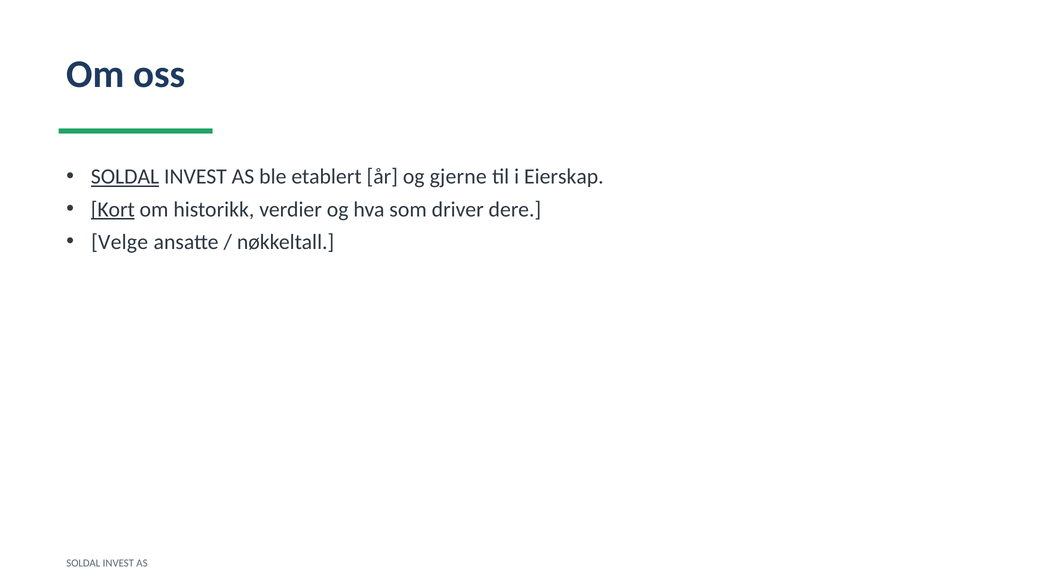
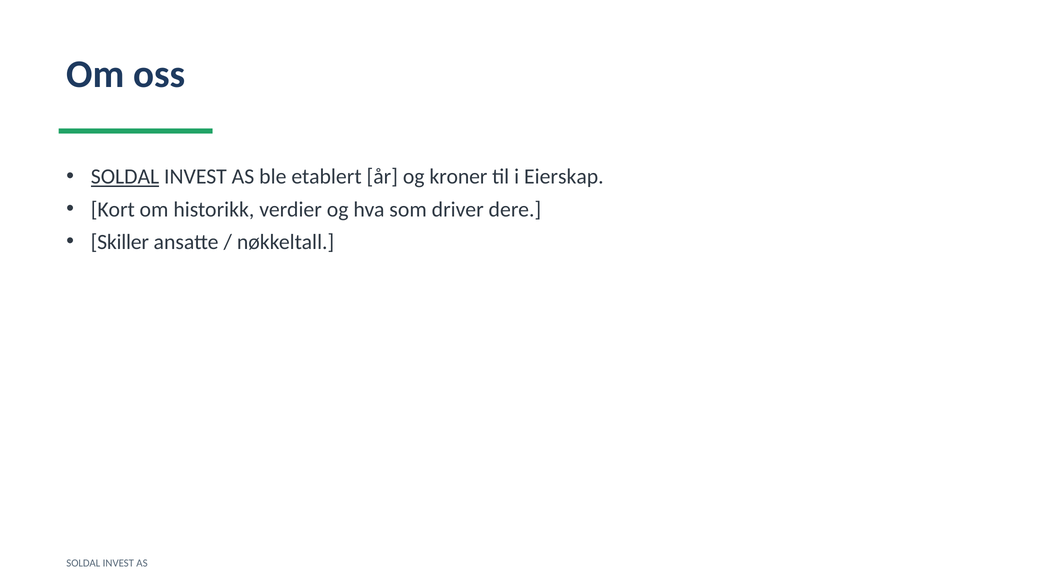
gjerne: gjerne -> kroner (458, 177)
Kort underline: present -> none (113, 209)
Velge: Velge -> Skiller (120, 242)
